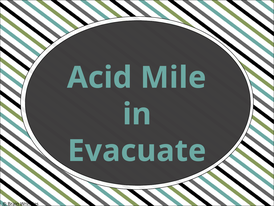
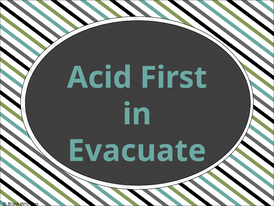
Mile: Mile -> First (174, 77)
